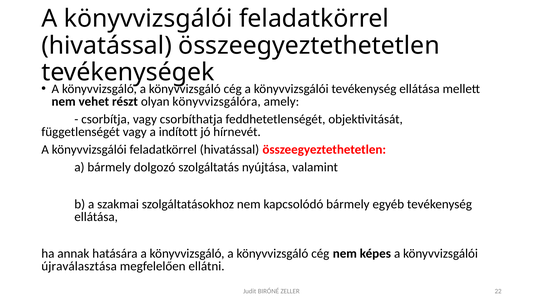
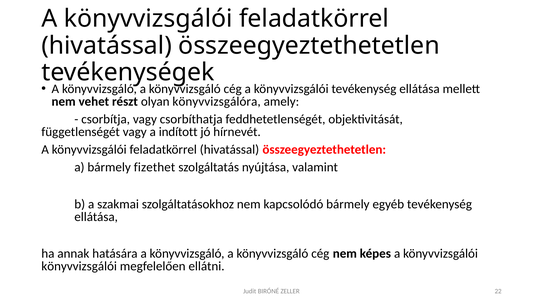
dolgozó: dolgozó -> fizethet (155, 168)
újraválasztása: újraválasztása -> könyvvizsgálói (79, 267)
